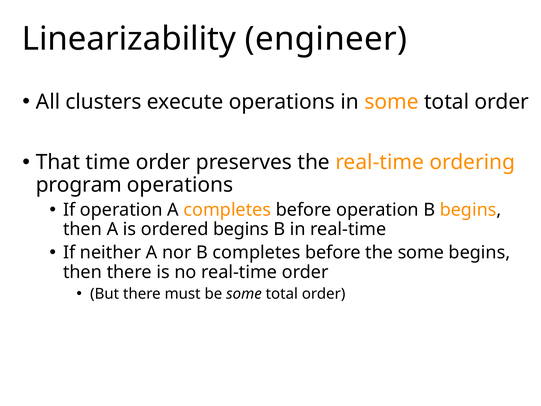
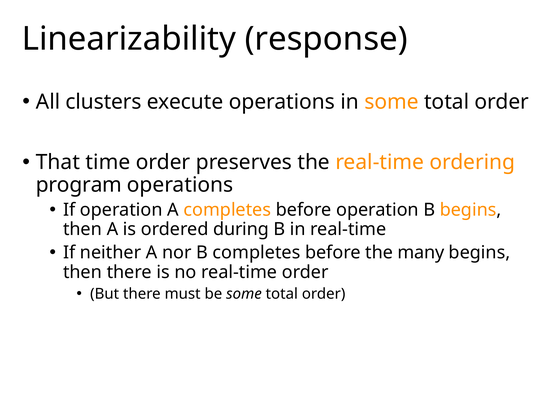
engineer: engineer -> response (326, 39)
ordered begins: begins -> during (241, 229)
the some: some -> many (421, 252)
